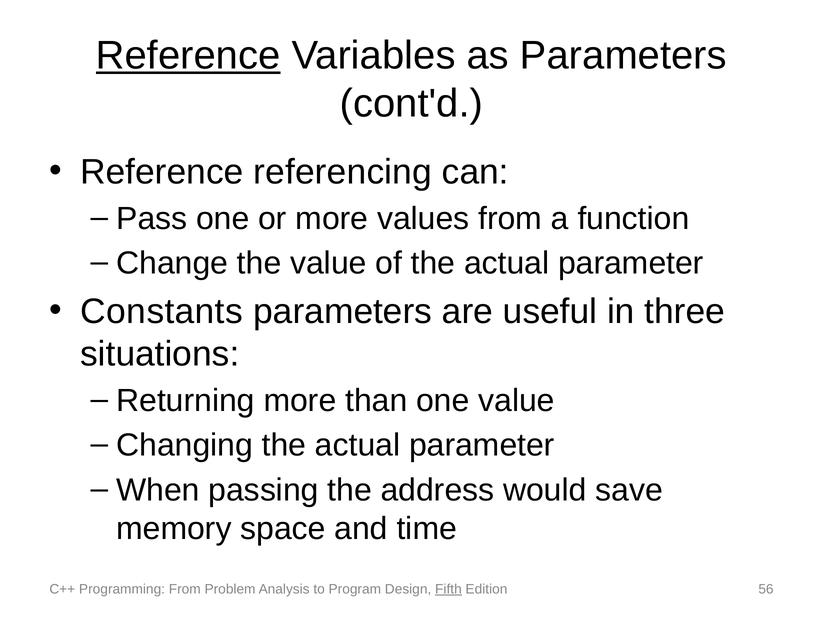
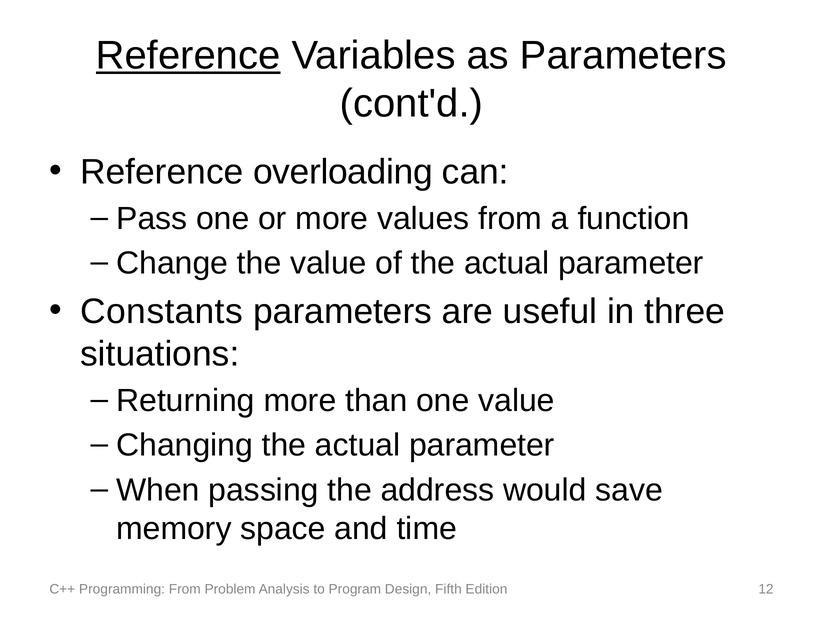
referencing: referencing -> overloading (343, 172)
Fifth underline: present -> none (448, 589)
56: 56 -> 12 (766, 589)
